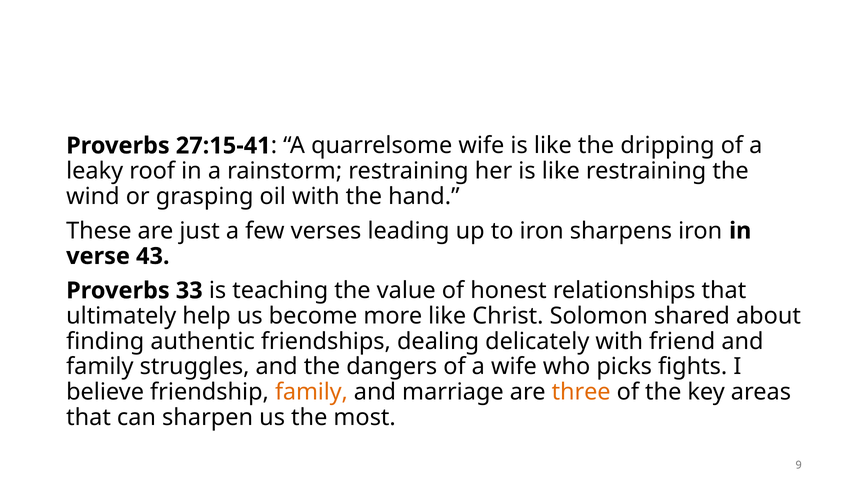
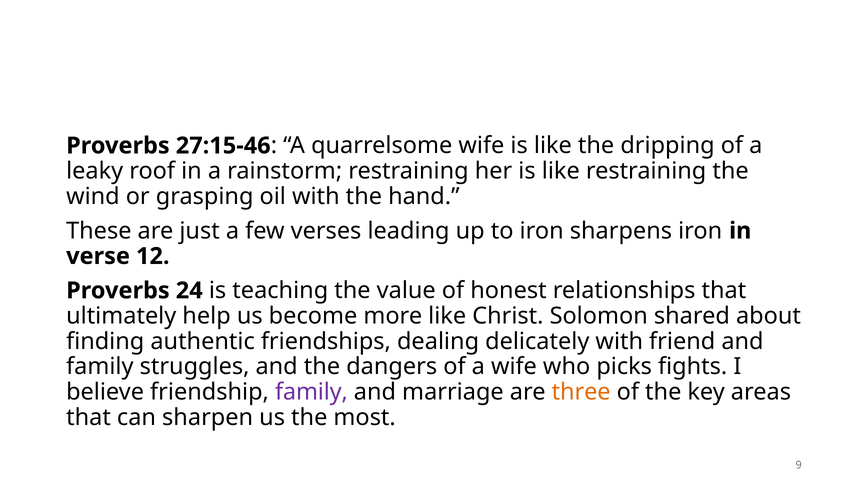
27:15-41: 27:15-41 -> 27:15-46 (223, 146)
43: 43 -> 12 (153, 256)
33: 33 -> 24 (189, 291)
family colour: orange -> purple (311, 392)
